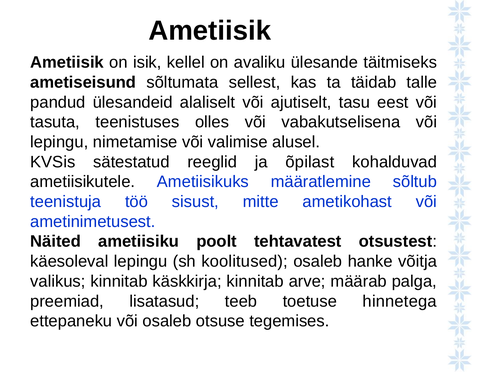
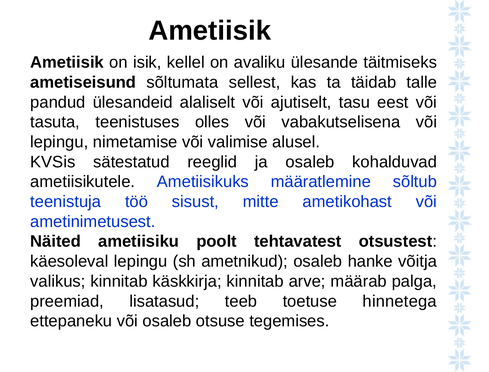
ja õpilast: õpilast -> osaleb (310, 162)
koolitused: koolitused -> ametnikud (245, 261)
